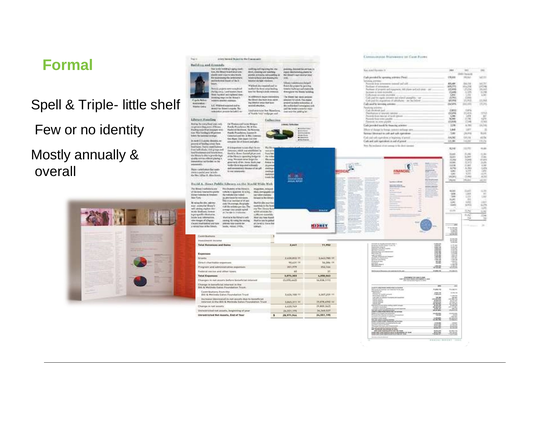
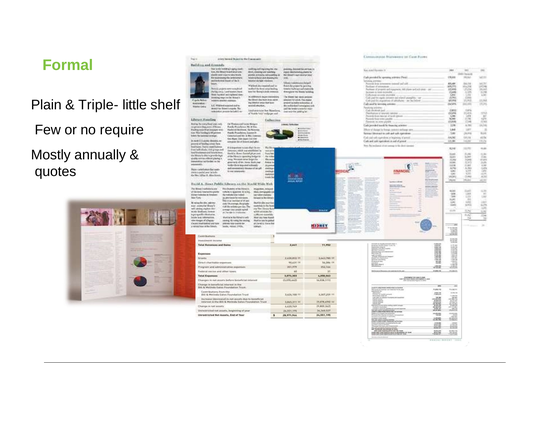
Spell: Spell -> Plain (46, 105)
identity: identity -> require (122, 130)
overall: overall -> quotes (56, 171)
